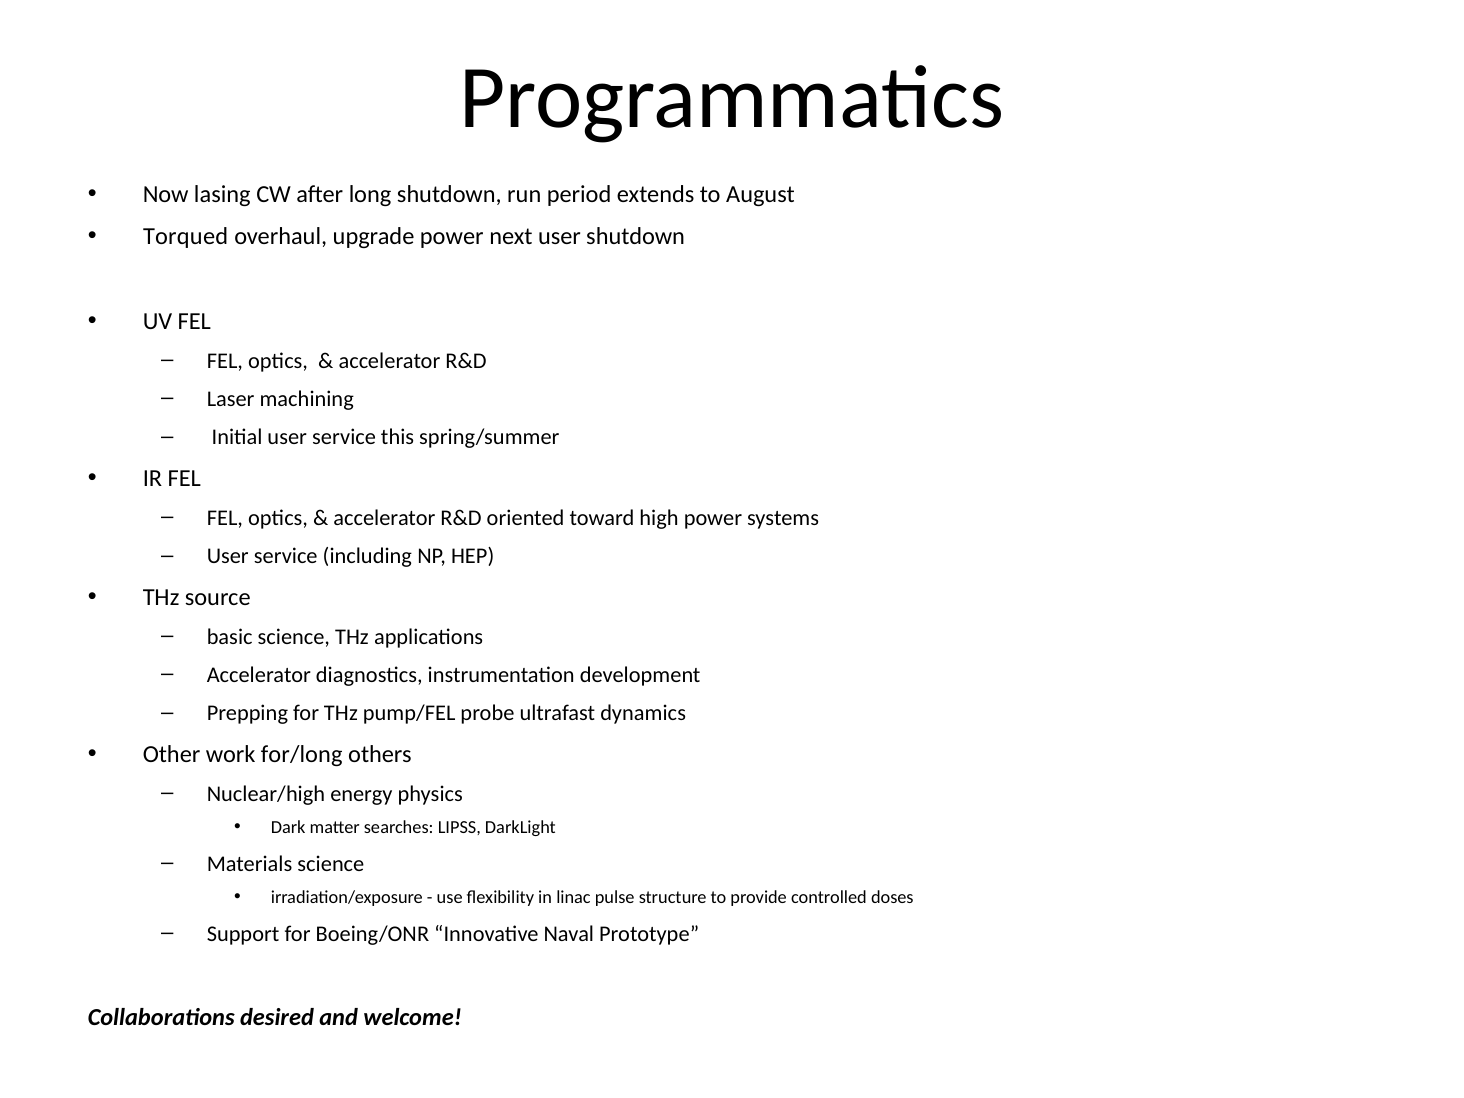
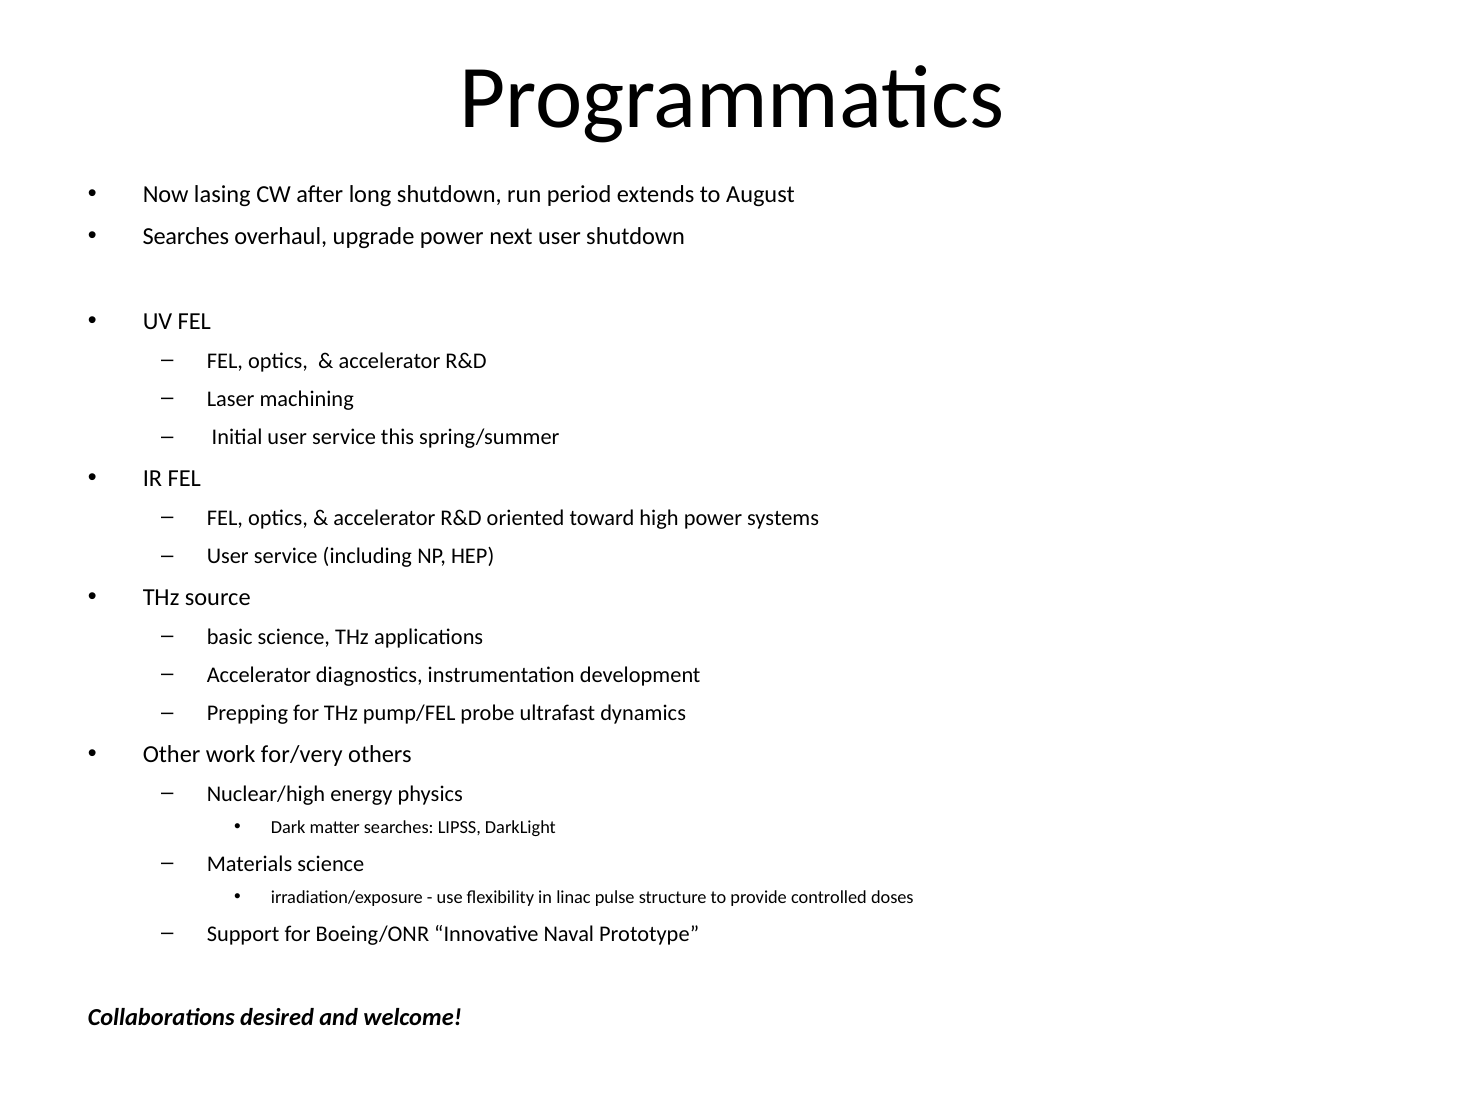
Torqued: Torqued -> Searches (186, 237)
for/long: for/long -> for/very (302, 754)
